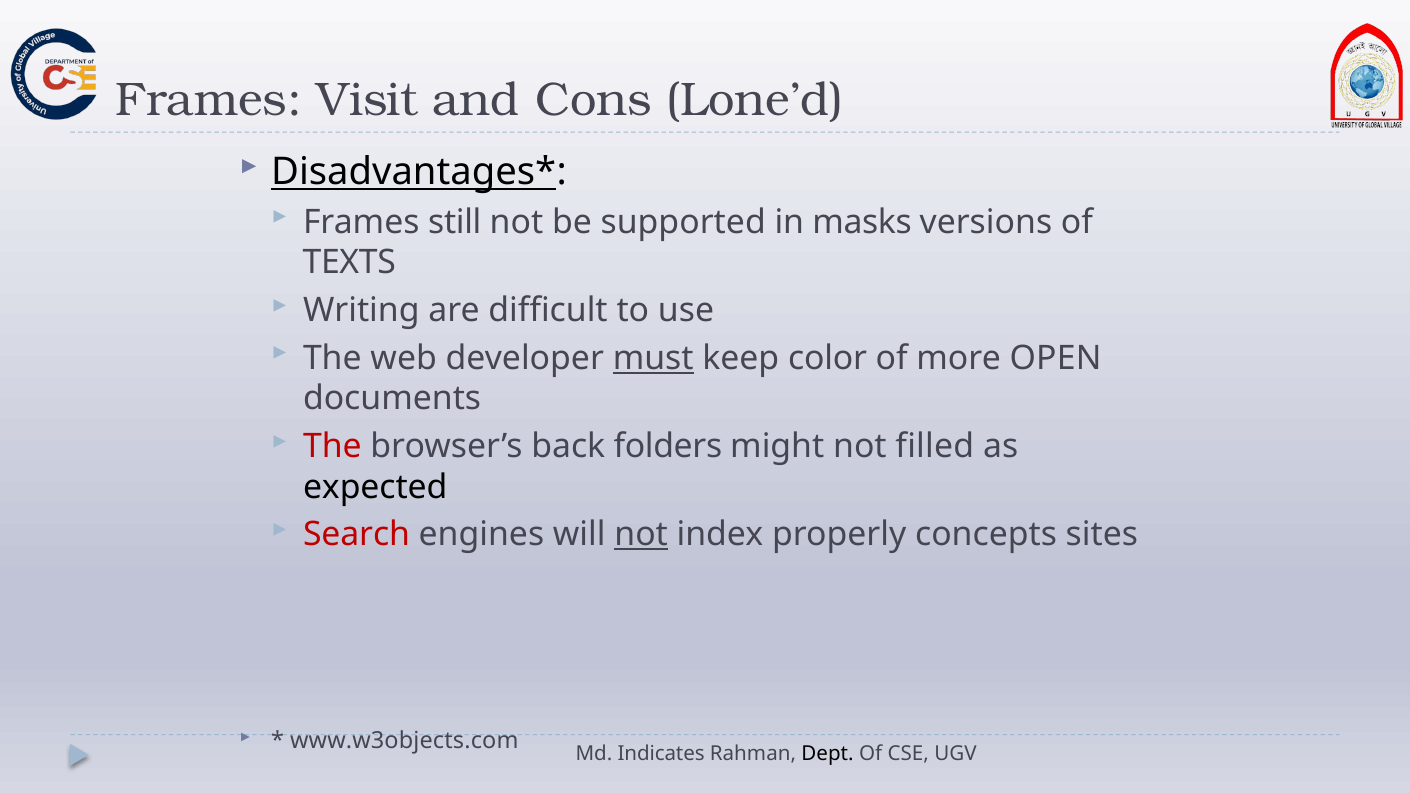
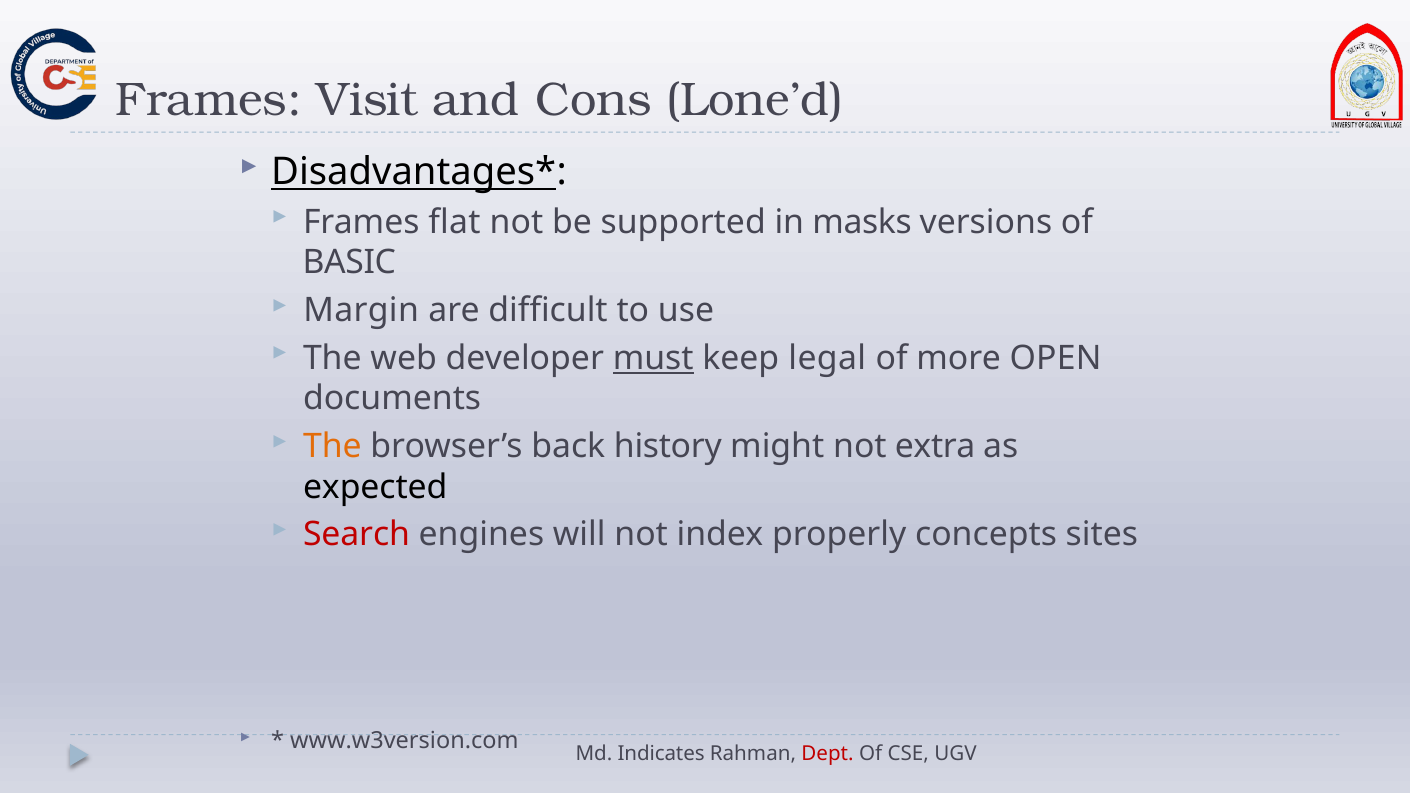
still: still -> flat (454, 222)
TEXTS: TEXTS -> BASIC (349, 263)
Writing: Writing -> Margin (361, 310)
color: color -> legal (827, 358)
The colour: red -> orange (332, 447)
folders: folders -> history (668, 447)
filled: filled -> extra (935, 447)
not underline: present -> none (641, 535)
www.w3objects.com: www.w3objects.com -> www.w3version.com (404, 741)
Dept colour: black -> red (828, 754)
